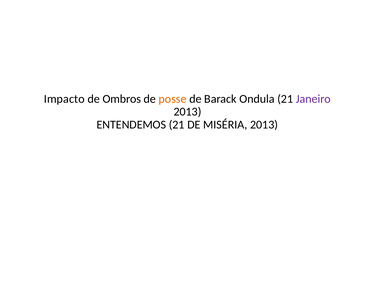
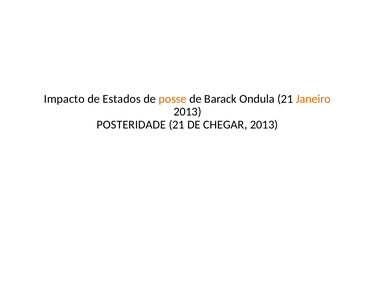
Ombros: Ombros -> Estados (122, 99)
Janeiro colour: purple -> orange (313, 99)
ENTENDEMOS: ENTENDEMOS -> POSTERIDADE (131, 125)
MISÉRIA: MISÉRIA -> CHEGAR (225, 125)
